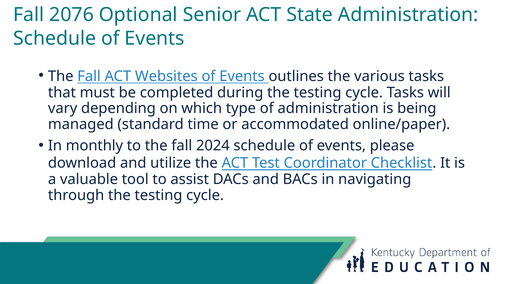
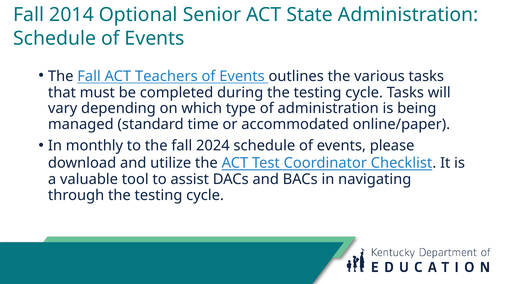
2076: 2076 -> 2014 (72, 15)
Websites: Websites -> Teachers (166, 76)
